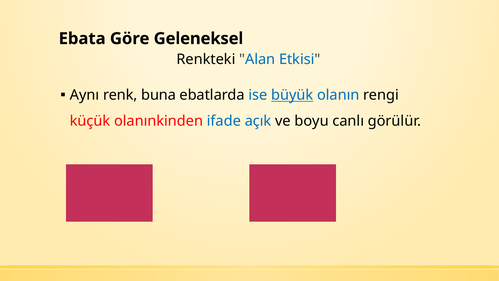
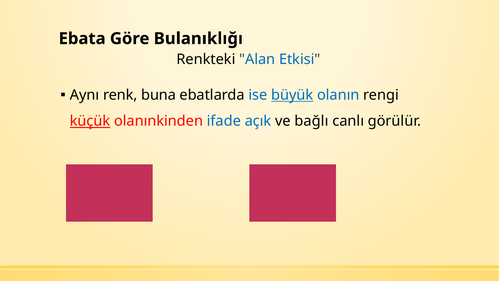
Geleneksel: Geleneksel -> Bulanıklığı (198, 39)
küçük underline: none -> present (90, 121)
boyu: boyu -> bağlı (312, 121)
